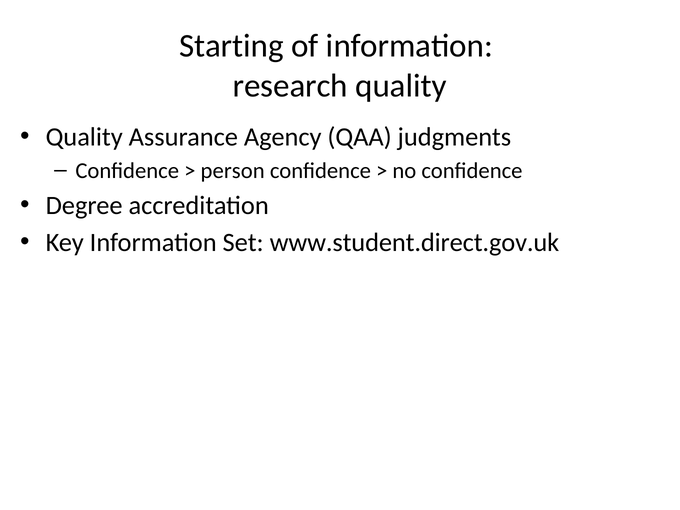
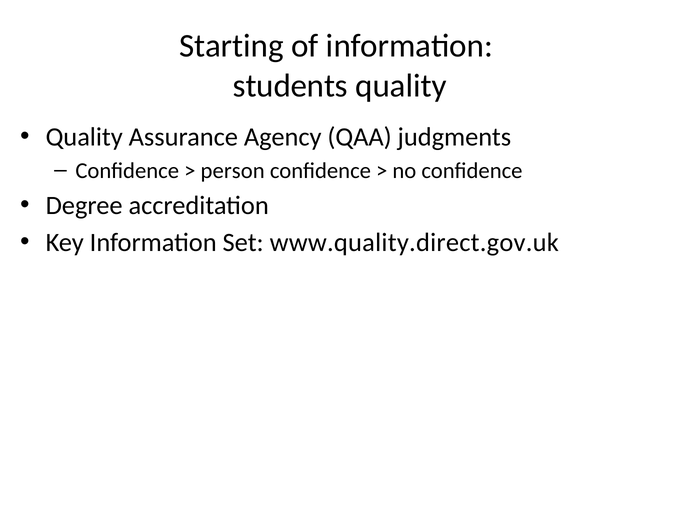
research: research -> students (290, 86)
www.student.direct.gov.uk: www.student.direct.gov.uk -> www.quality.direct.gov.uk (414, 243)
